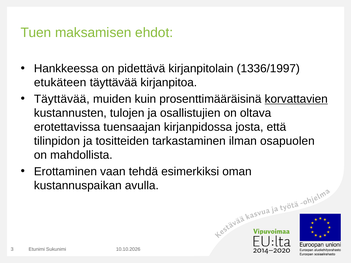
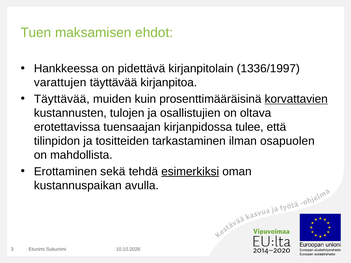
etukäteen: etukäteen -> varattujen (60, 83)
josta: josta -> tulee (249, 127)
vaan: vaan -> sekä (113, 172)
esimerkiksi underline: none -> present (190, 172)
